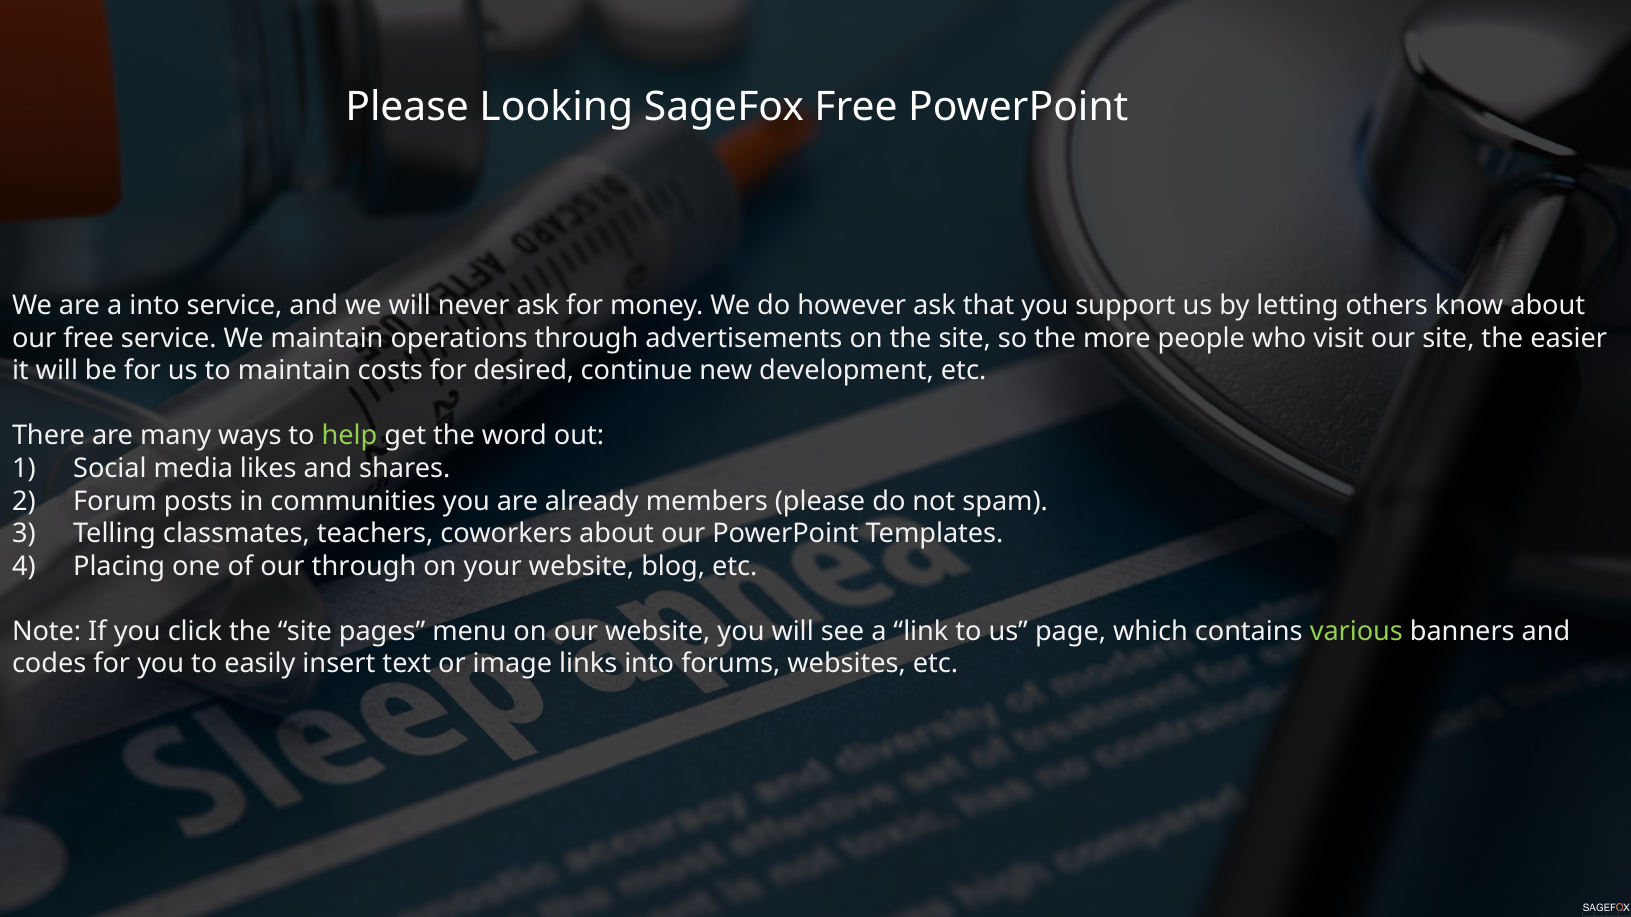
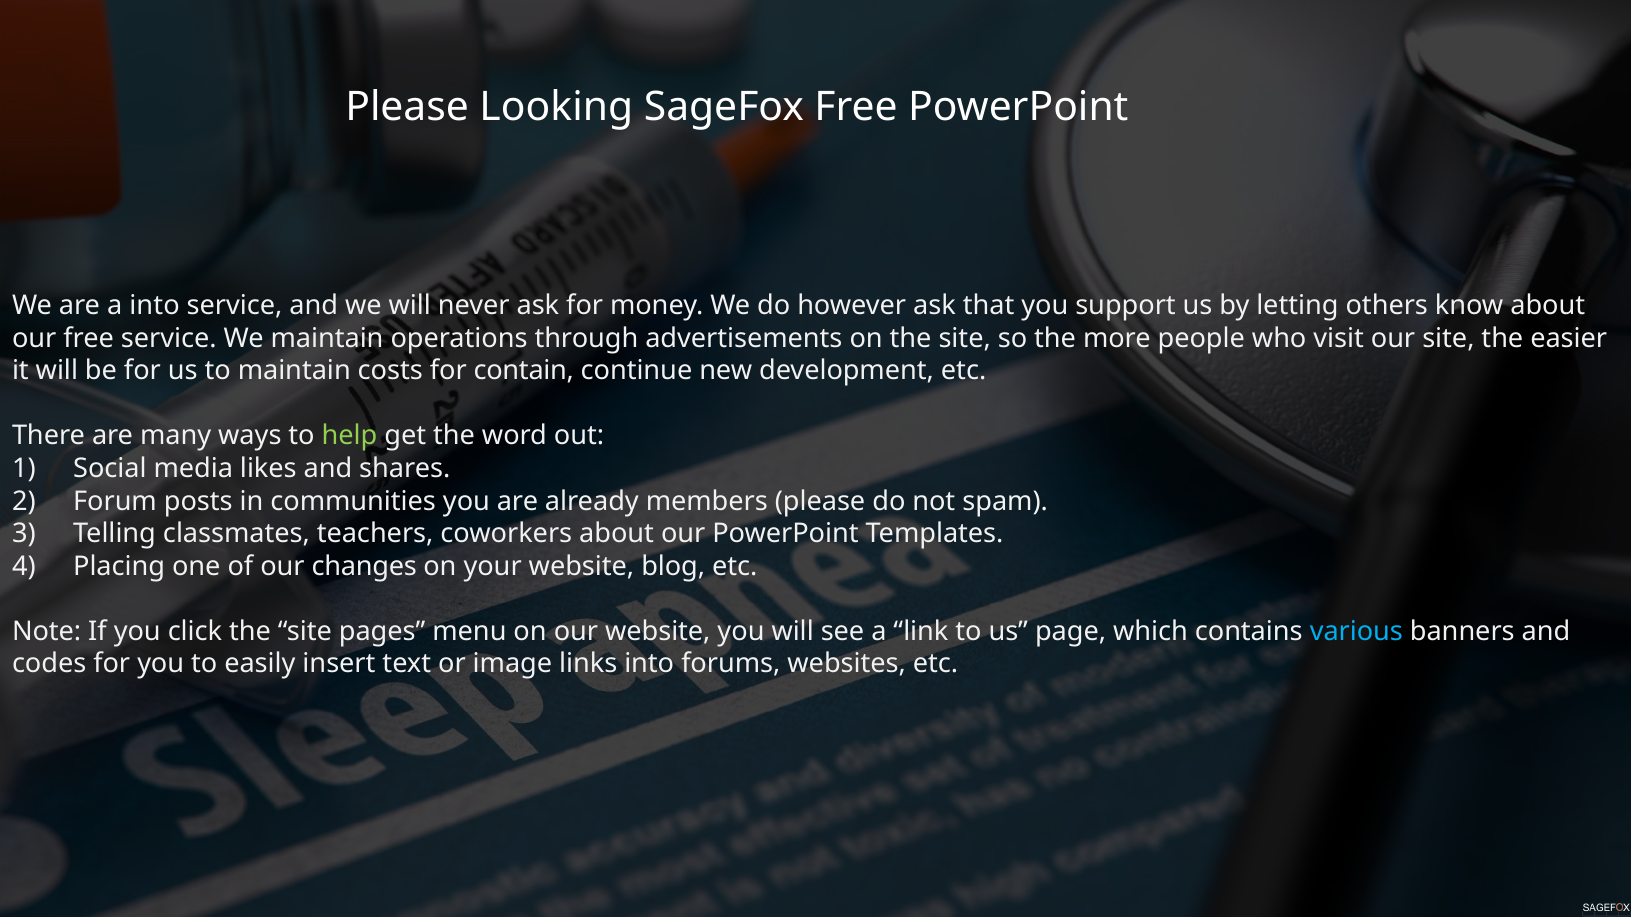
desired: desired -> contain (524, 371)
our through: through -> changes (364, 567)
various colour: light green -> light blue (1356, 632)
